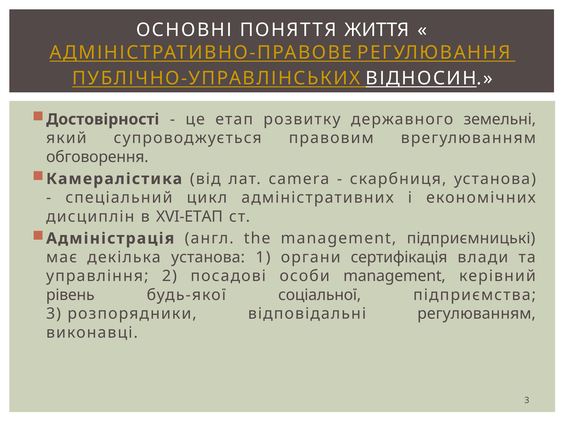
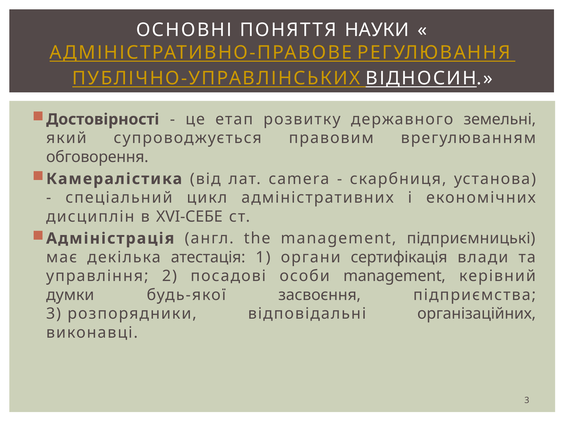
ЖИТТЯ: ЖИТТЯ -> НАУКИ (377, 30)
XVI-ЕТАП: XVI-ЕТАП -> XVI-СЕБЕ (189, 217)
декілька установа: установа -> атестація (208, 258)
рівень: рівень -> думки (70, 295)
соціальної: соціальної -> засвоєння (320, 295)
регулюванням: регулюванням -> організаційних (477, 314)
